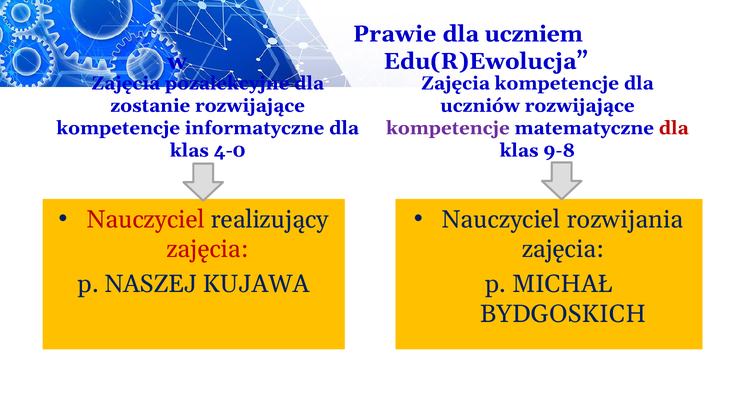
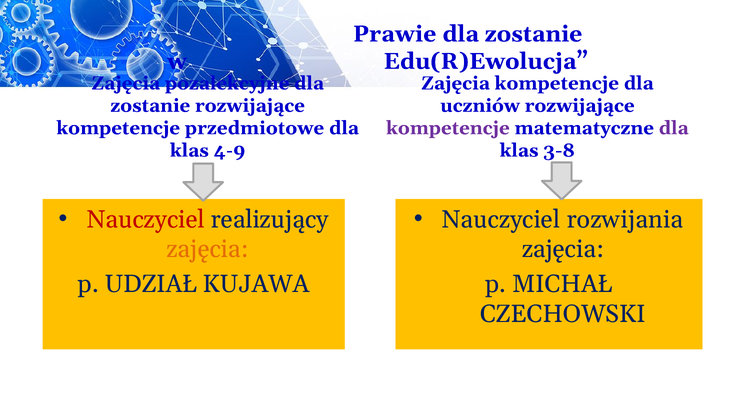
uczniem: uczniem -> zostanie (534, 34)
informatyczne: informatyczne -> przedmiotowe (254, 128)
dla colour: red -> purple (674, 128)
4-0: 4-0 -> 4-9 (229, 151)
9-8: 9-8 -> 3-8 (559, 151)
zajęcia colour: red -> orange (208, 249)
NASZEJ: NASZEJ -> UDZIAŁ (151, 284)
BYDGOSKICH: BYDGOSKICH -> CZECHOWSKI (563, 314)
